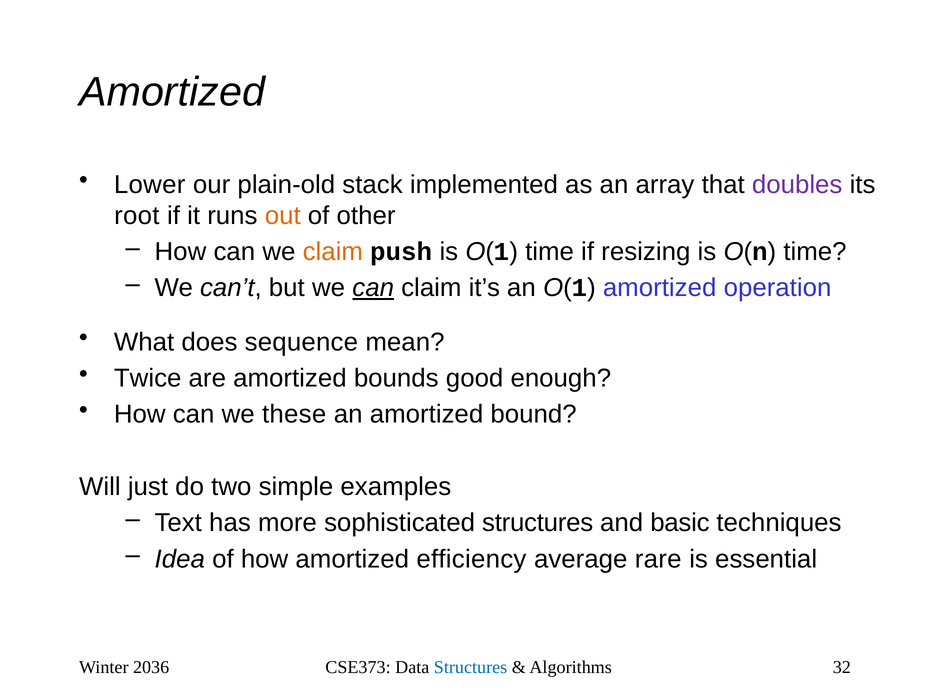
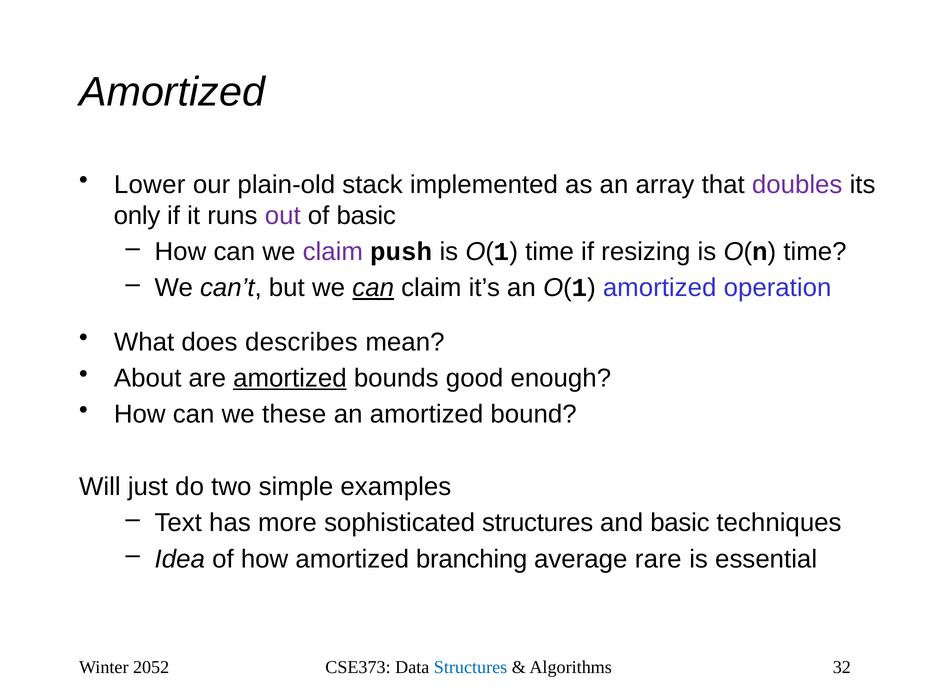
root: root -> only (137, 216)
out colour: orange -> purple (283, 216)
of other: other -> basic (366, 216)
claim colour: orange -> purple (333, 252)
sequence: sequence -> describes (301, 342)
Twice: Twice -> About (148, 379)
amortized underline: none -> present (290, 379)
efficiency: efficiency -> branching (472, 560)
2036: 2036 -> 2052 (151, 668)
